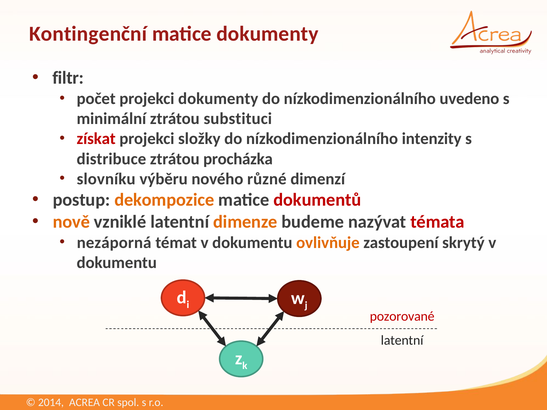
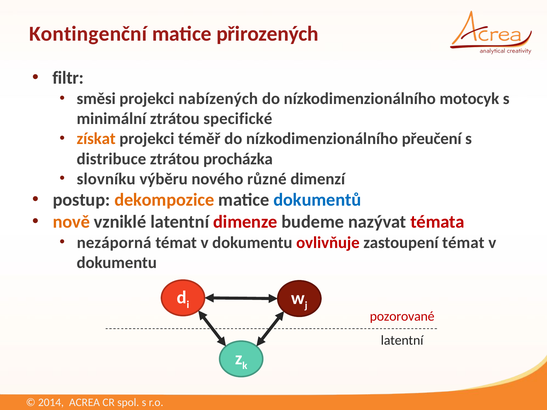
matice dokumenty: dokumenty -> přirozených (268, 34)
počet: počet -> směsi (96, 99)
projekci dokumenty: dokumenty -> nabízených (218, 99)
uvedeno: uvedeno -> motocyk (469, 99)
substituci: substituci -> specifické (238, 119)
získat colour: red -> orange (96, 139)
složky: složky -> téměř (199, 139)
intenzity: intenzity -> přeučení (432, 139)
dokumentů colour: red -> blue (317, 200)
dimenze colour: orange -> red (245, 222)
ovlivňuje colour: orange -> red (328, 243)
zastoupení skrytý: skrytý -> témat (463, 243)
